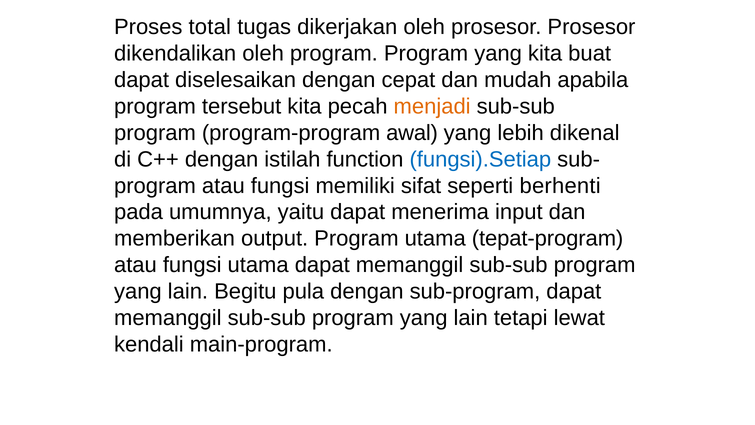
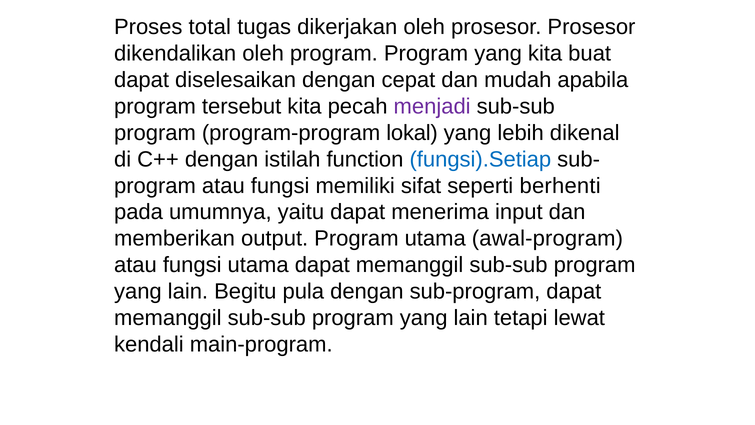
menjadi colour: orange -> purple (432, 106)
awal: awal -> lokal (412, 133)
tepat-program: tepat-program -> awal-program (547, 238)
